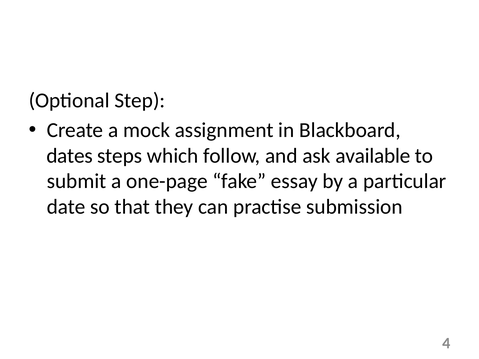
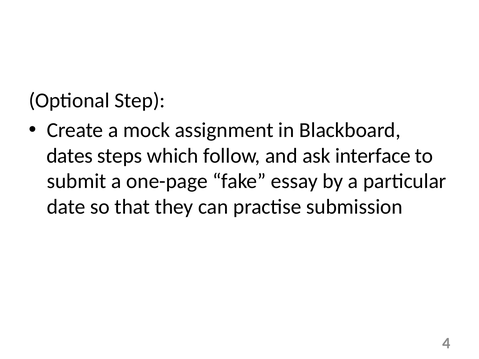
available: available -> interface (373, 156)
